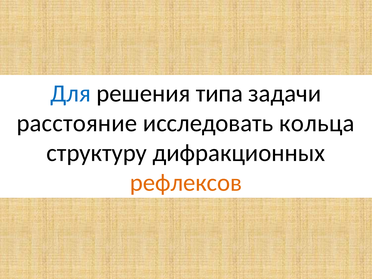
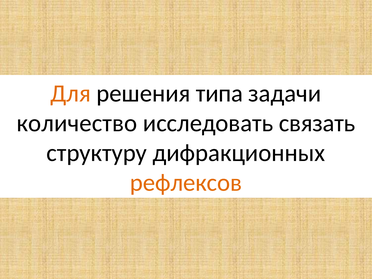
Для colour: blue -> orange (71, 93)
расстояние: расстояние -> количество (77, 123)
кольца: кольца -> связать (317, 123)
